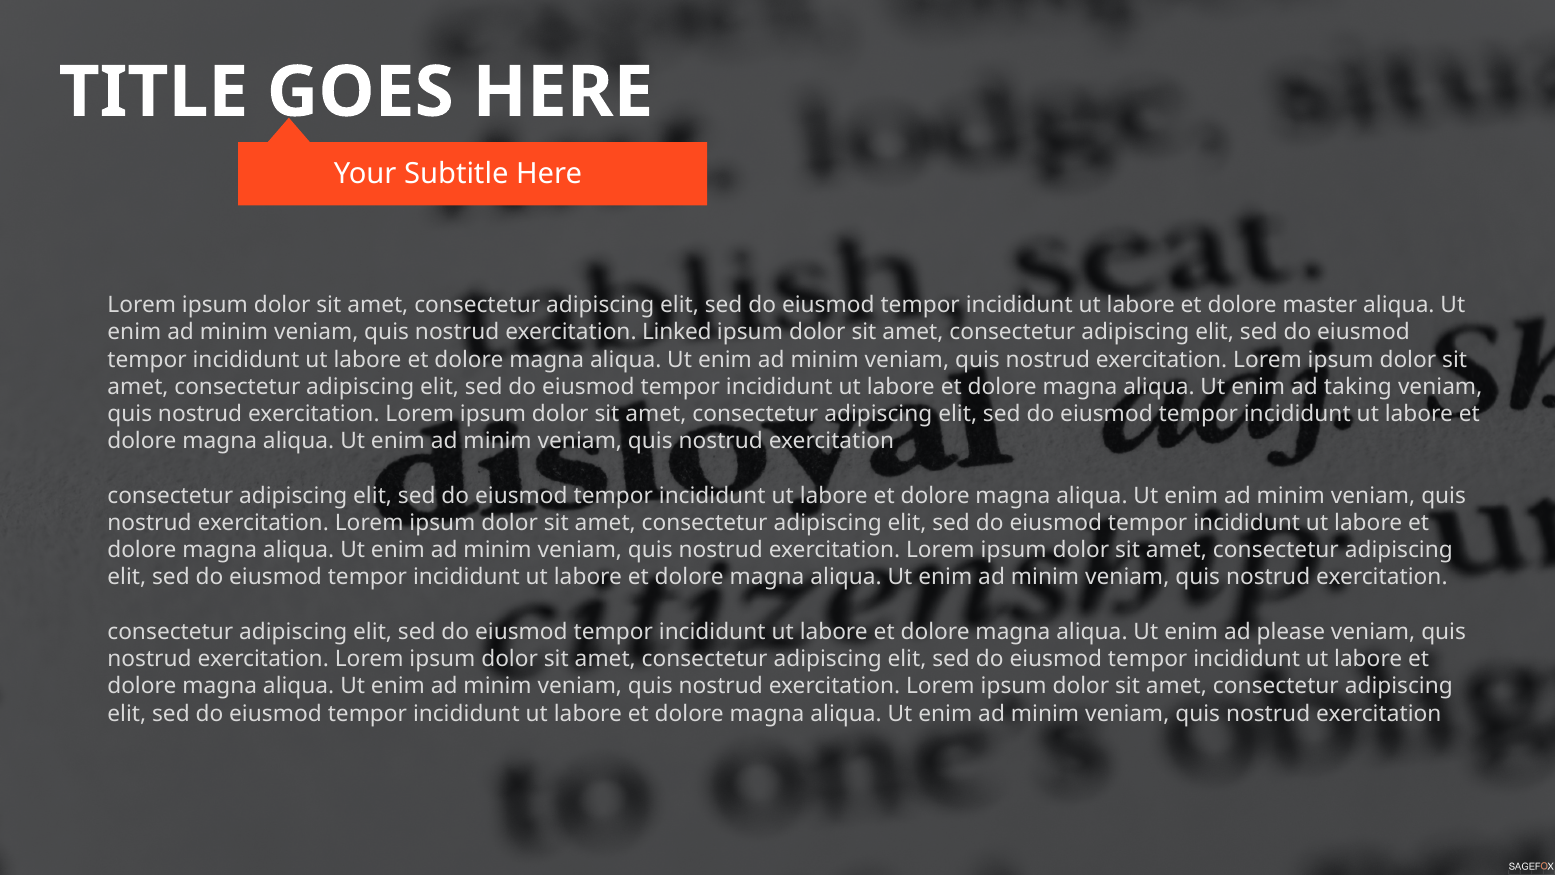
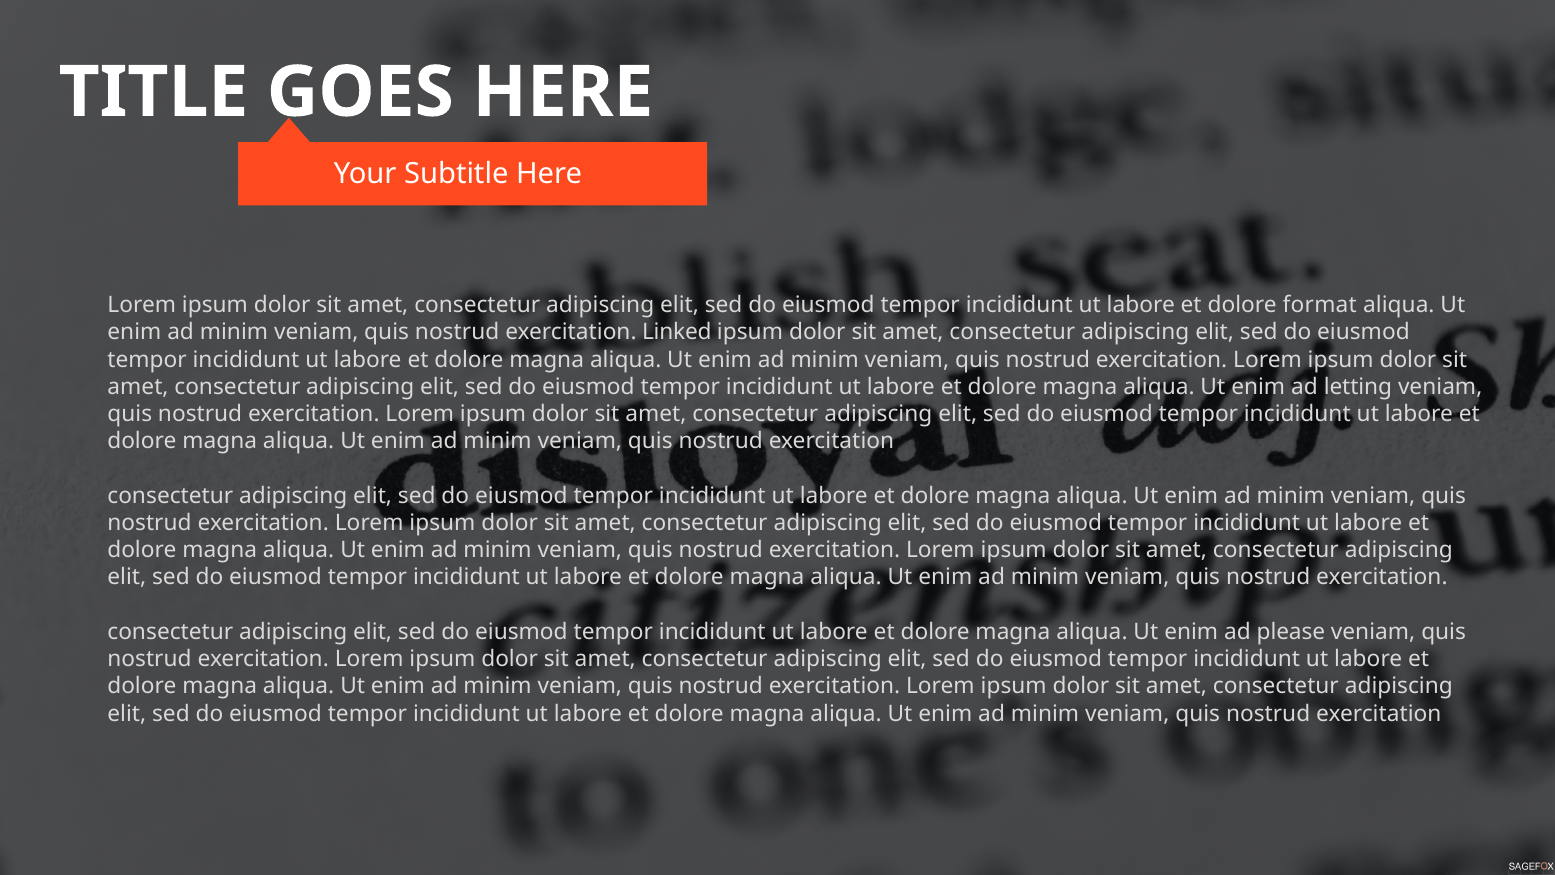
master: master -> format (1320, 305)
taking: taking -> letting (1358, 387)
